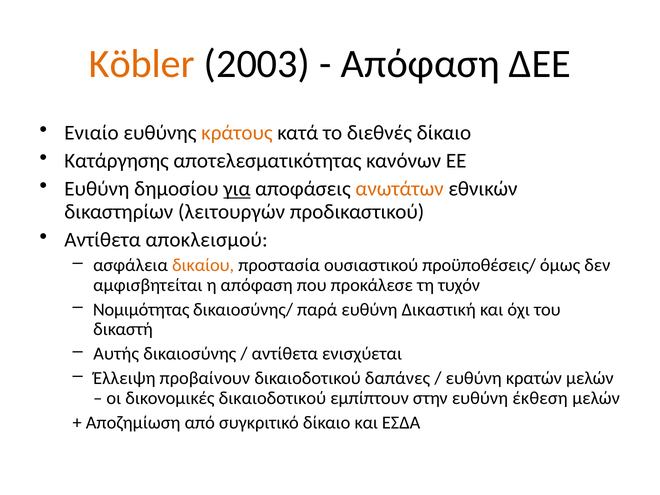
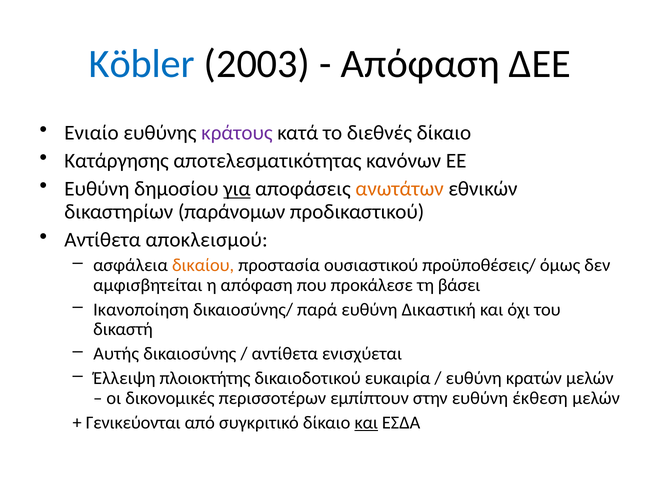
Köbler colour: orange -> blue (142, 64)
κράτους colour: orange -> purple (237, 133)
λειτουργών: λειτουργών -> παράνομων (232, 212)
τυχόν: τυχόν -> βάσει (459, 285)
Νομιμότητας: Νομιμότητας -> Ικανοποίηση (141, 310)
προβαίνουν: προβαίνουν -> πλοιοκτήτης (205, 378)
δαπάνες: δαπάνες -> ευκαιρία (398, 378)
δικονομικές δικαιοδοτικού: δικαιοδοτικού -> περισσοτέρων (272, 398)
Αποζημίωση: Αποζημίωση -> Γενικεύονται (133, 422)
και underline: none -> present (366, 422)
